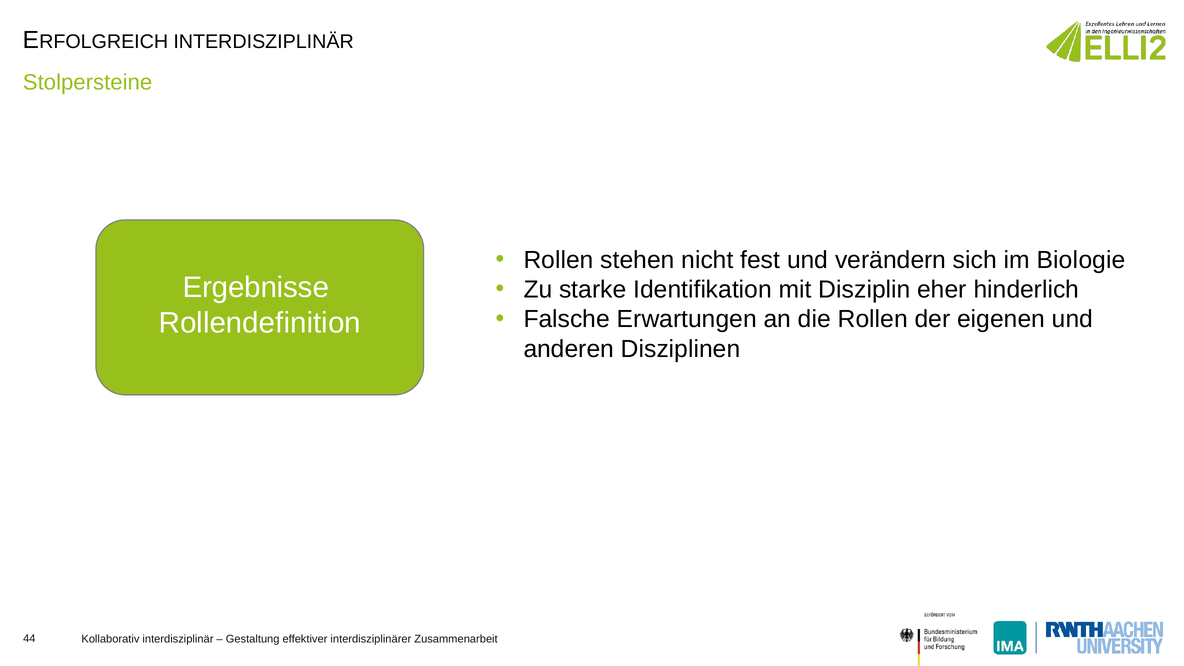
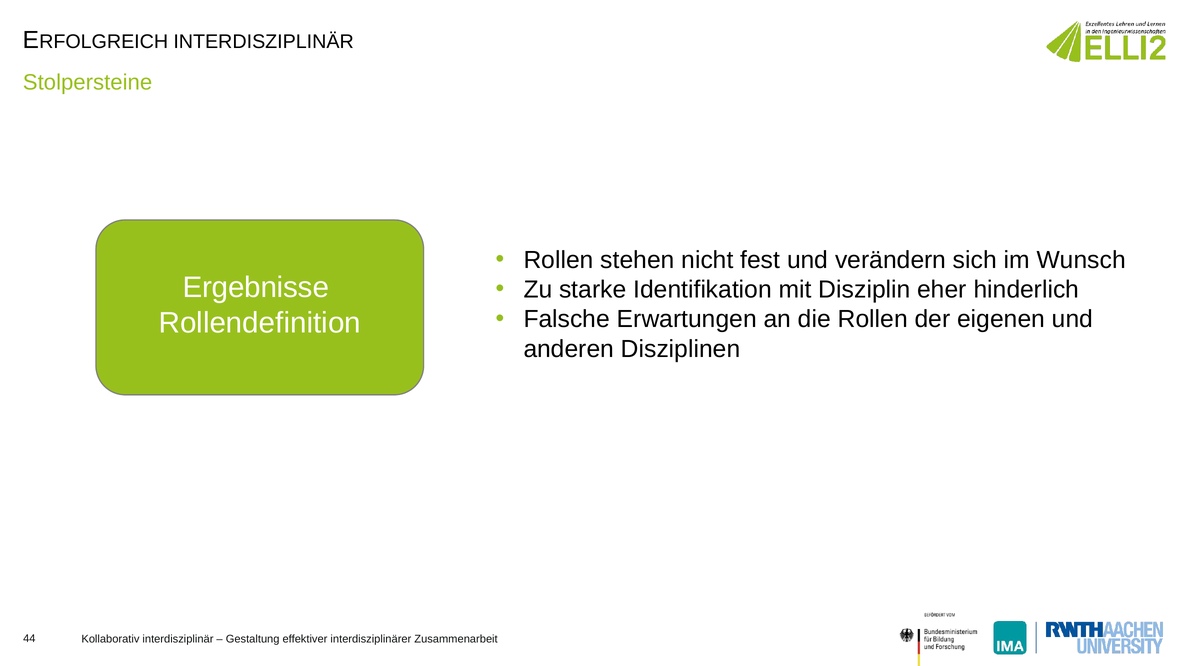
Biologie: Biologie -> Wunsch (1081, 260)
